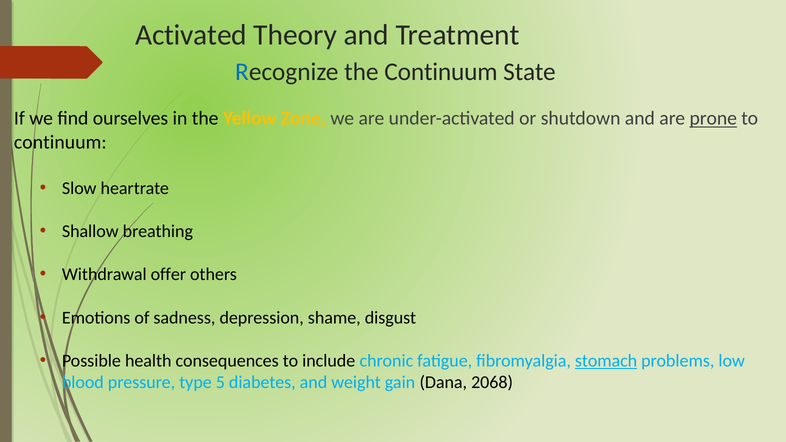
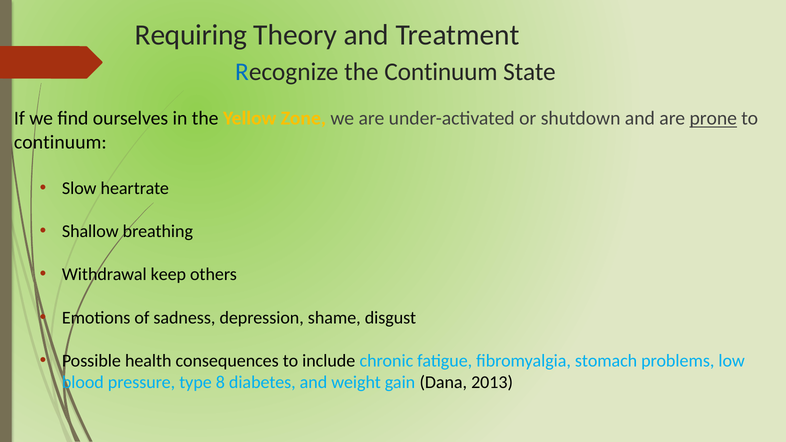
Activated: Activated -> Requiring (191, 35)
offer: offer -> keep (168, 274)
stomach underline: present -> none (606, 361)
5: 5 -> 8 (220, 382)
2068: 2068 -> 2013 (492, 382)
